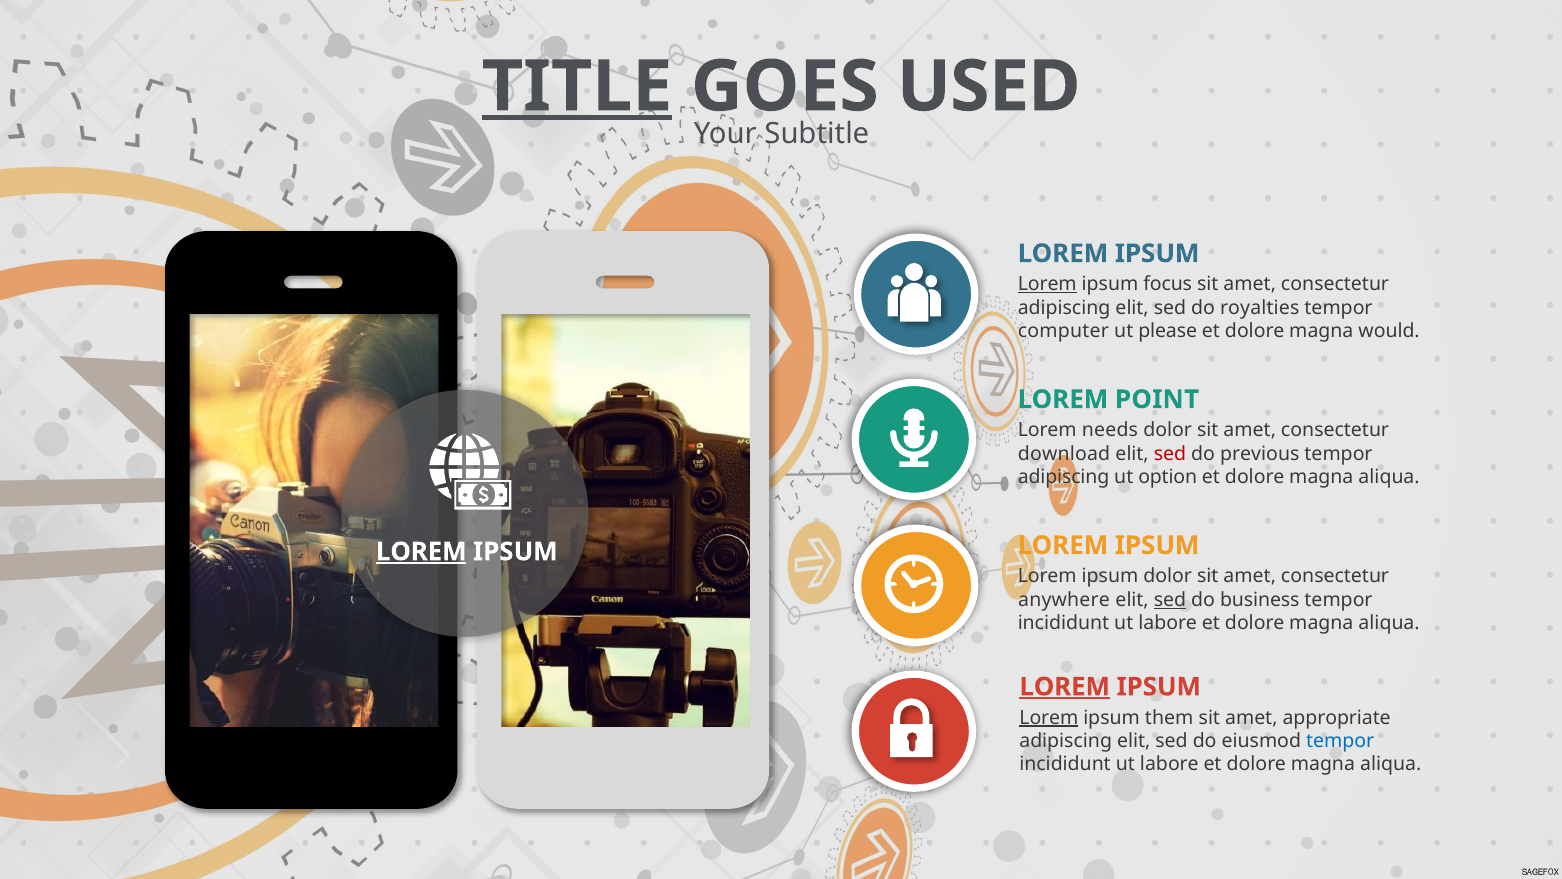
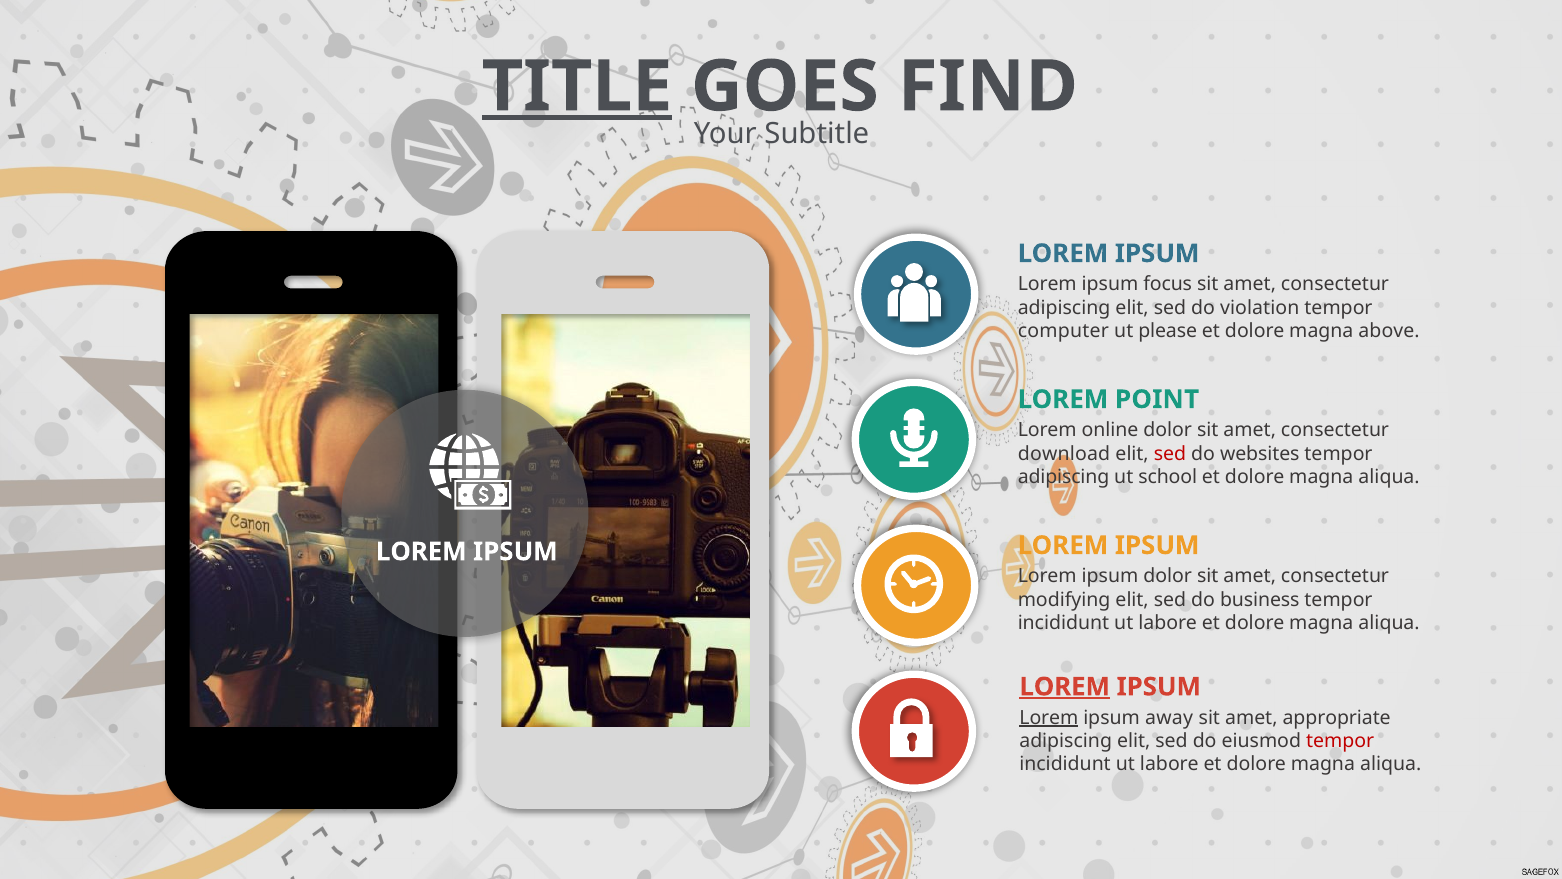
USED: USED -> FIND (988, 87)
Lorem underline: present -> none (1047, 284)
royalties: royalties -> violation (1260, 308)
would: would -> above (1389, 331)
needs: needs -> online (1110, 430)
previous: previous -> websites (1260, 454)
option: option -> school (1168, 477)
LOREM underline: present -> none (421, 551)
anywhere: anywhere -> modifying (1064, 599)
sed underline: present -> none (1170, 599)
them: them -> away (1169, 717)
tempor colour: blue -> red (1340, 741)
